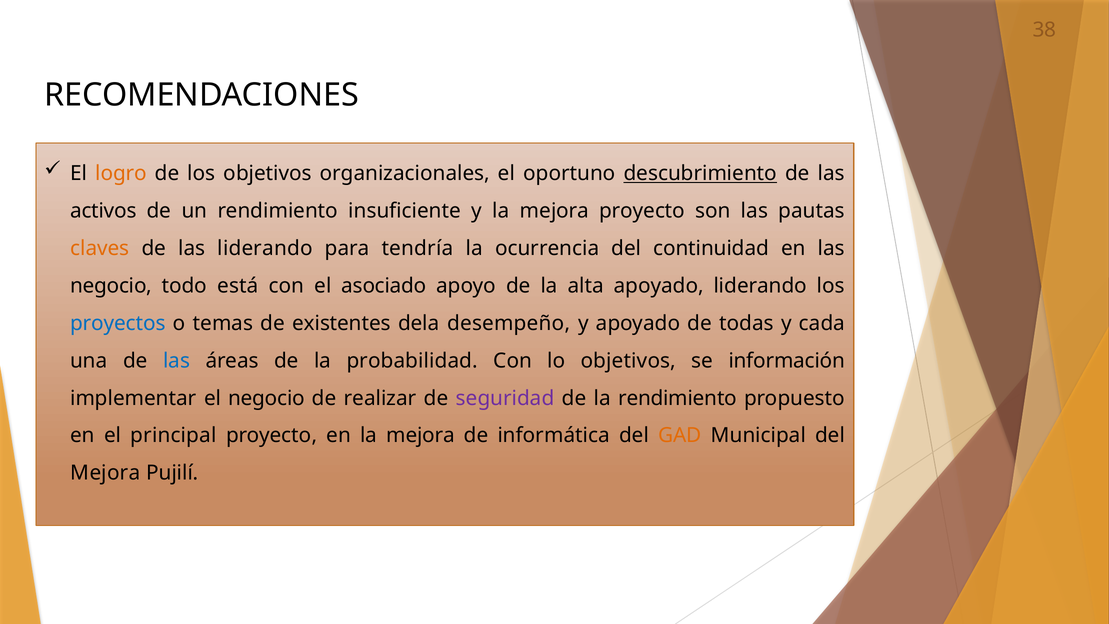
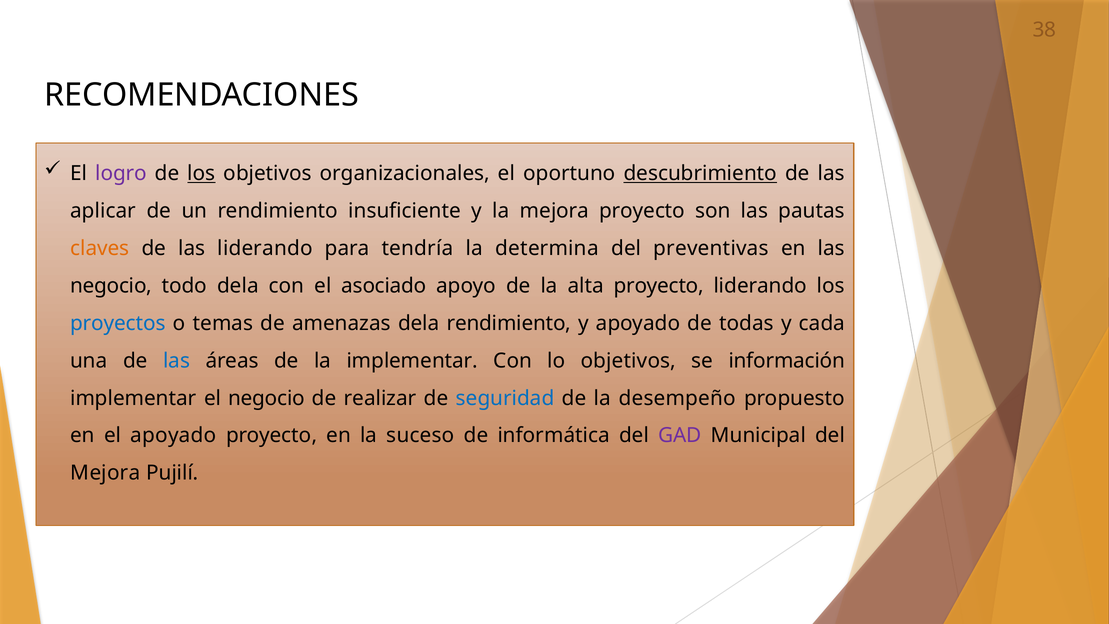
logro colour: orange -> purple (121, 173)
los underline: none -> present (201, 173)
activos: activos -> aplicar (103, 211)
ocurrencia: ocurrencia -> determina (547, 248)
continuidad: continuidad -> preventivas (711, 248)
todo está: está -> dela (238, 286)
alta apoyado: apoyado -> proyecto (659, 286)
existentes: existentes -> amenazas (341, 323)
dela desempeño: desempeño -> rendimiento (509, 323)
la probabilidad: probabilidad -> implementar (412, 361)
seguridad colour: purple -> blue (505, 398)
la rendimiento: rendimiento -> desempeño (677, 398)
el principal: principal -> apoyado (173, 435)
en la mejora: mejora -> suceso (420, 435)
GAD colour: orange -> purple (680, 435)
